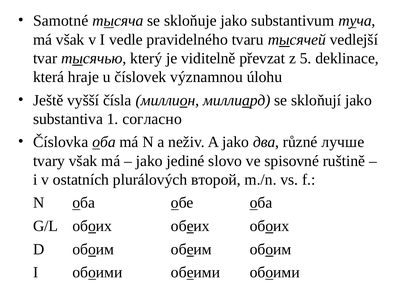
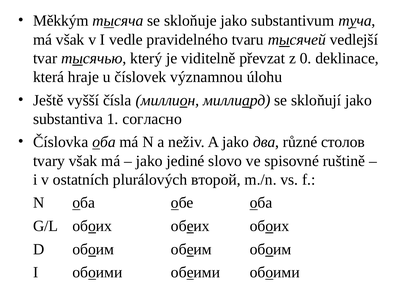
Samotné: Samotné -> Měkkým (61, 21)
5: 5 -> 0 (306, 58)
лучше: лучше -> столов (343, 142)
